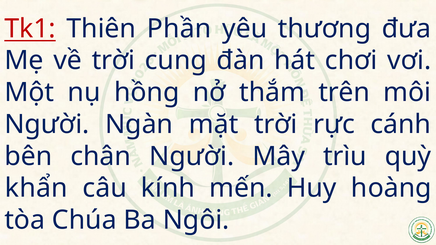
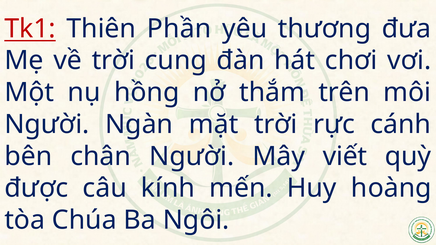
trìu: trìu -> viết (345, 156)
khẩn: khẩn -> được (36, 188)
